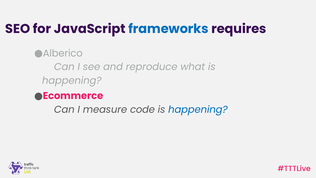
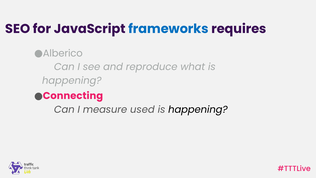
Ecommerce: Ecommerce -> Connecting (73, 96)
code: code -> used (142, 109)
happening colour: blue -> black (198, 109)
